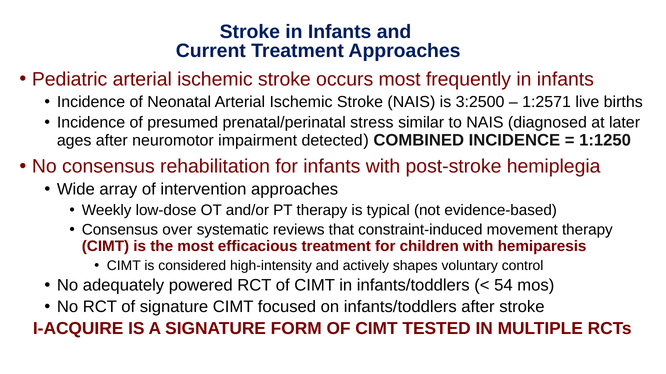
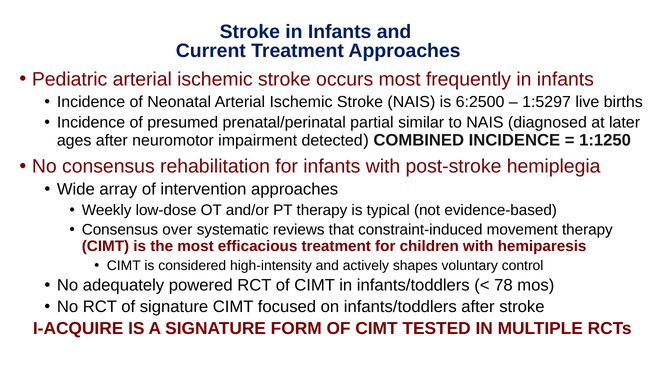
3:2500: 3:2500 -> 6:2500 (480, 102)
1:2571: 1:2571 -> 1:5297 (547, 102)
stress: stress -> partial (372, 123)
54: 54 -> 78 (503, 286)
